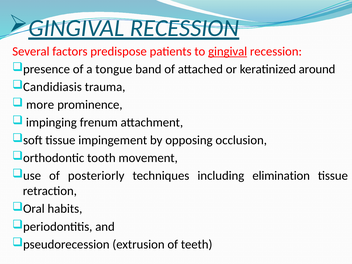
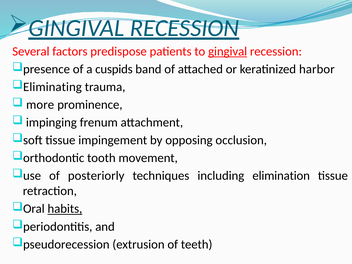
tongue: tongue -> cuspids (114, 69)
around: around -> harbor (317, 69)
Candidiasis: Candidiasis -> Eliminating (52, 87)
habits underline: none -> present (65, 209)
